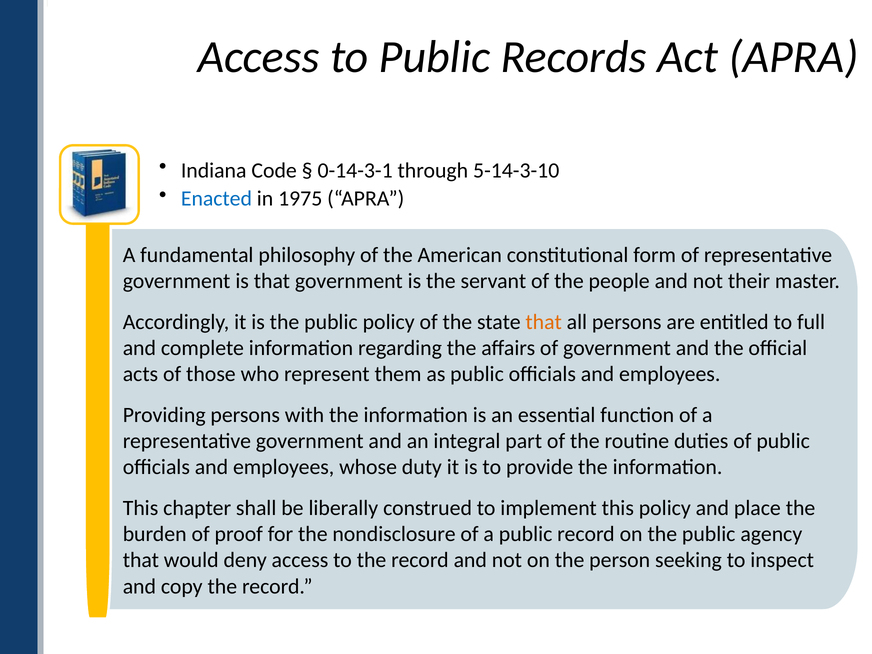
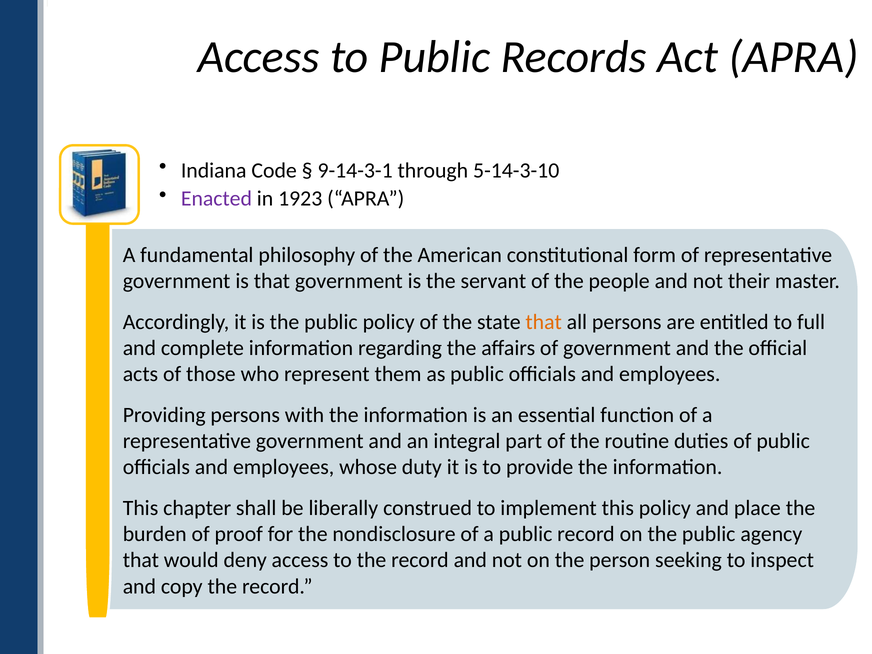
0-14-3-1: 0-14-3-1 -> 9-14-3-1 (355, 170)
Enacted colour: blue -> purple (216, 199)
1975: 1975 -> 1923 (300, 199)
